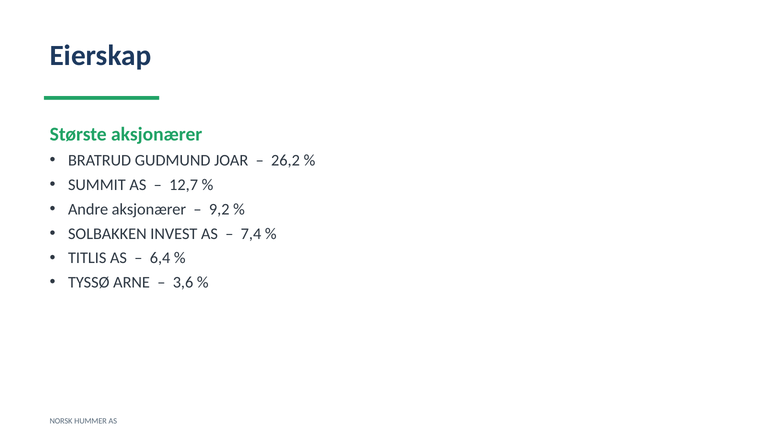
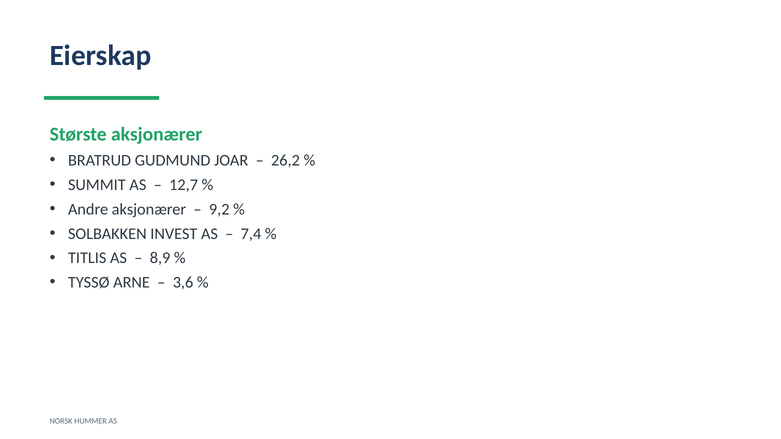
6,4: 6,4 -> 8,9 (160, 258)
